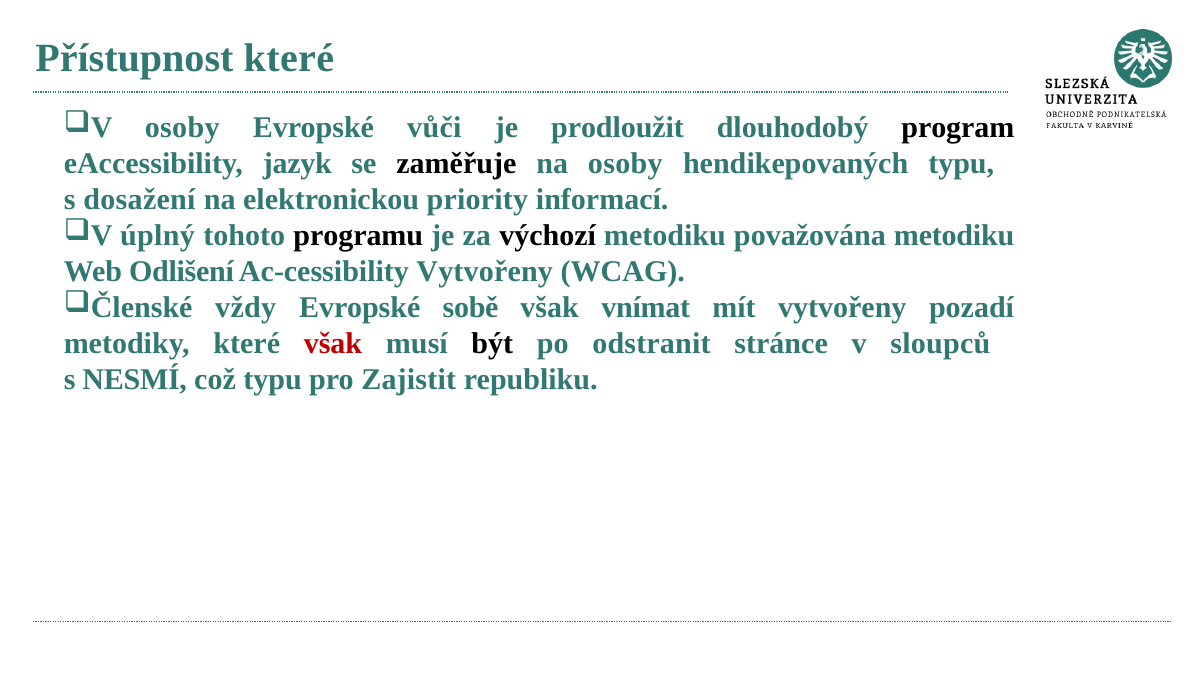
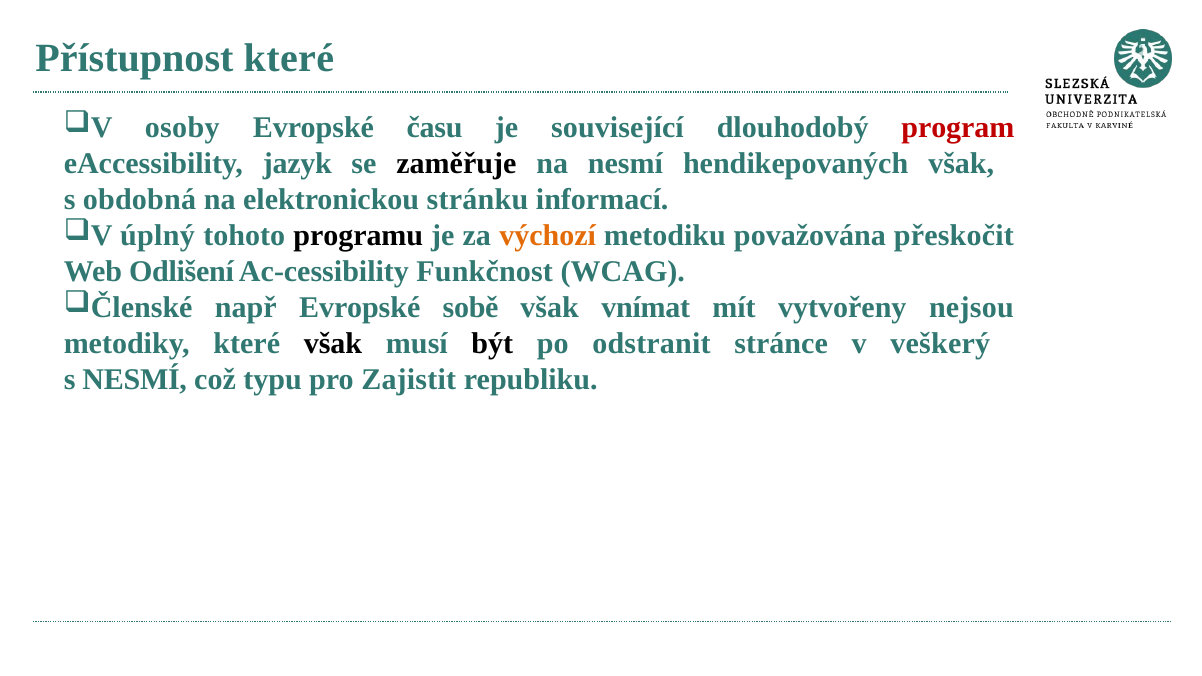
vůči: vůči -> času (435, 127)
prodloužit: prodloužit -> související (617, 127)
program colour: black -> red (958, 127)
na osoby: osoby -> nesmí (625, 164)
hendikepovaných typu: typu -> však (961, 164)
dosažení: dosažení -> obdobná (139, 200)
priority: priority -> stránku (477, 200)
výchozí colour: black -> orange (548, 236)
považována metodiku: metodiku -> přeskočit (954, 236)
Ac-cessibility Vytvořeny: Vytvořeny -> Funkčnost (485, 272)
vždy: vždy -> např (246, 308)
pozadí: pozadí -> nejsou (971, 308)
však colour: red -> black (333, 344)
sloupců: sloupců -> veškerý (940, 344)
